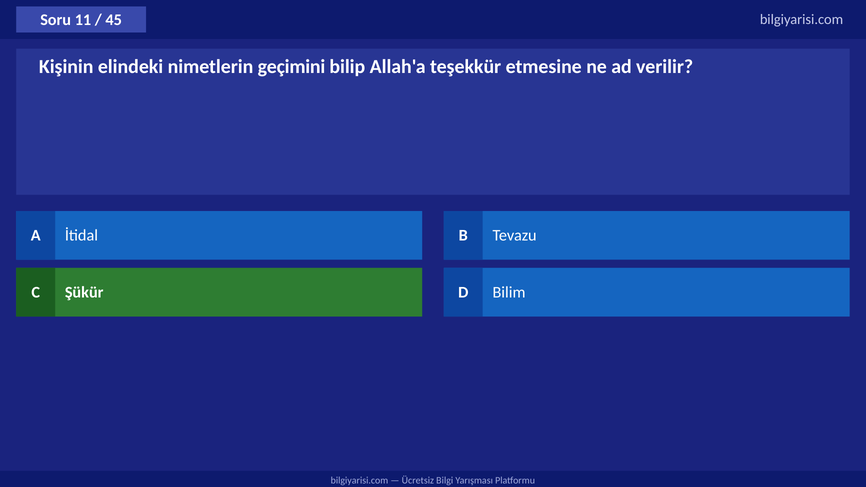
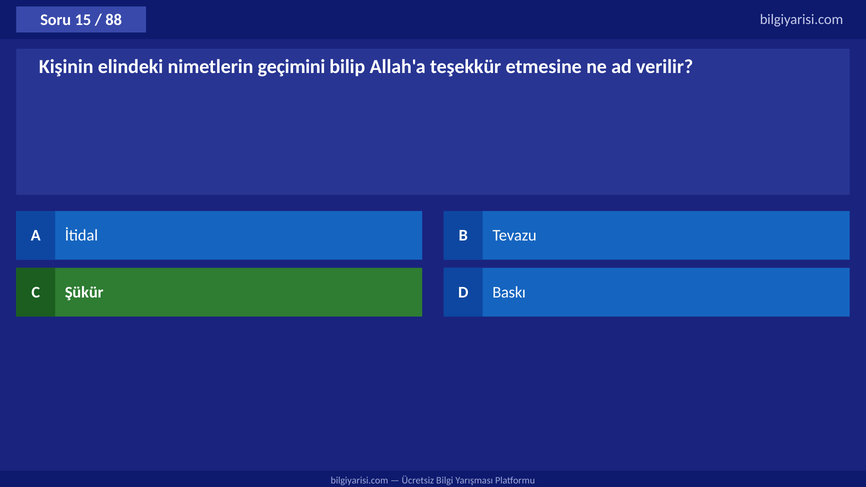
11: 11 -> 15 (83, 20)
45: 45 -> 88 (114, 20)
Bilim: Bilim -> Baskı (509, 292)
